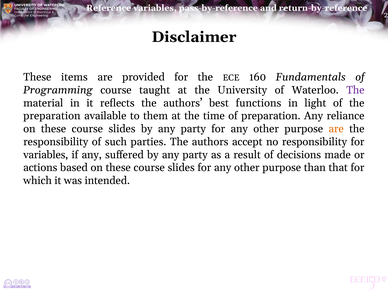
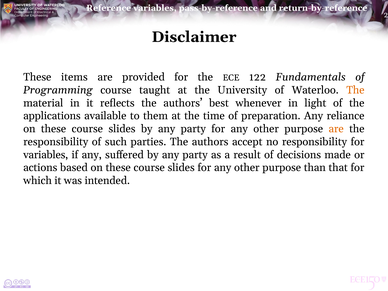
160: 160 -> 122 (258, 77)
The colour: purple -> orange (355, 90)
functions: functions -> whenever (259, 103)
preparation: preparation -> applications (52, 116)
